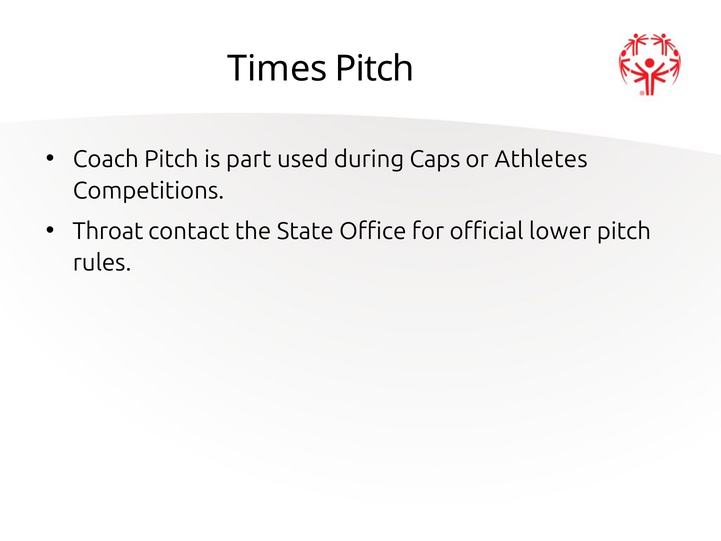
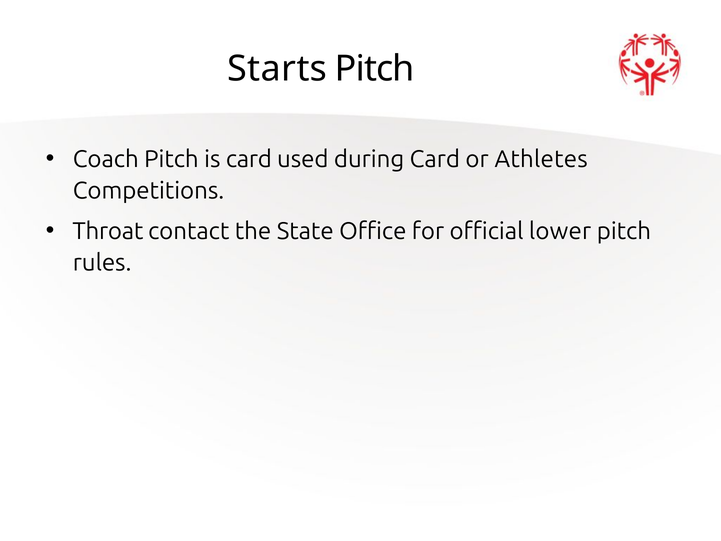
Times: Times -> Starts (277, 69)
is part: part -> card (249, 159)
during Caps: Caps -> Card (435, 159)
